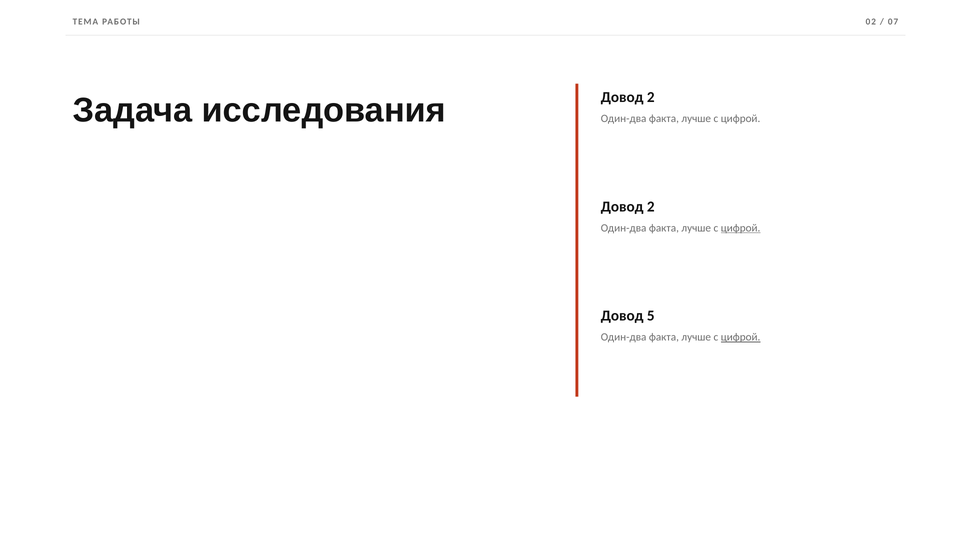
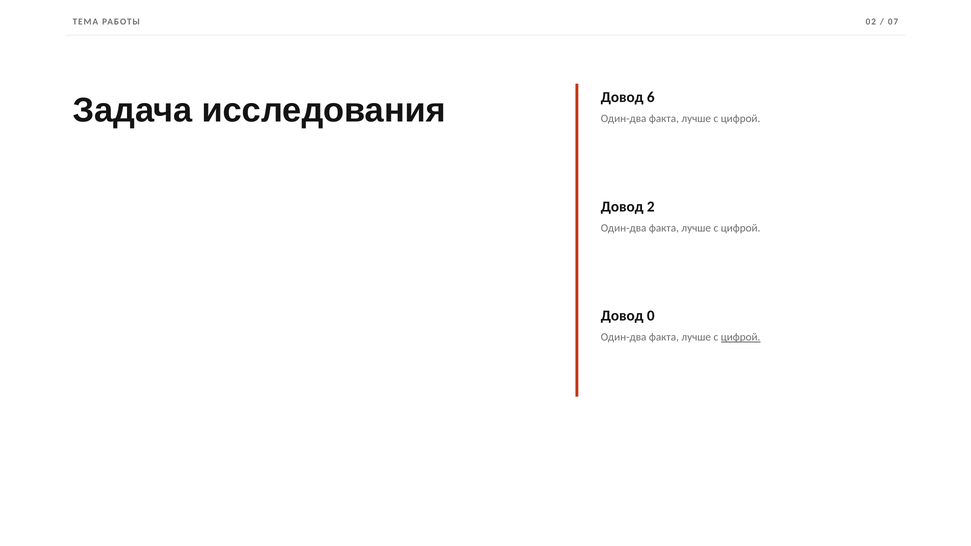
исследования Довод 2: 2 -> 6 (651, 97)
цифрой underline: present -> none (741, 228)
5: 5 -> 0 (651, 316)
